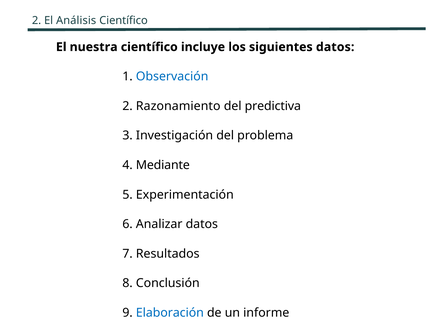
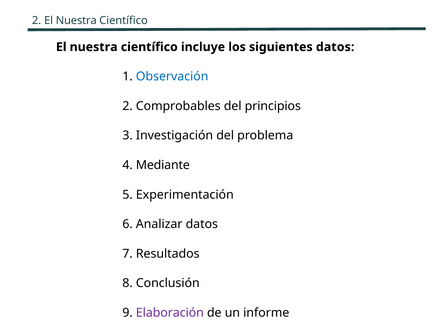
2 El Análisis: Análisis -> Nuestra (76, 20)
Razonamiento: Razonamiento -> Comprobables (178, 106)
predictiva: predictiva -> principios (273, 106)
Elaboración colour: blue -> purple (170, 313)
